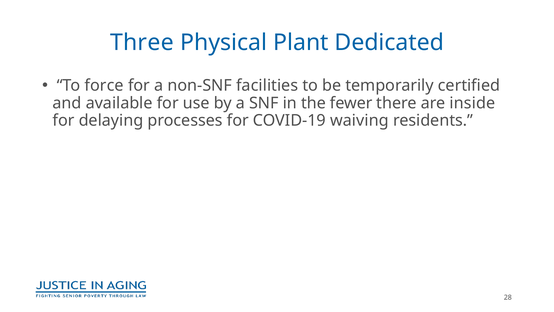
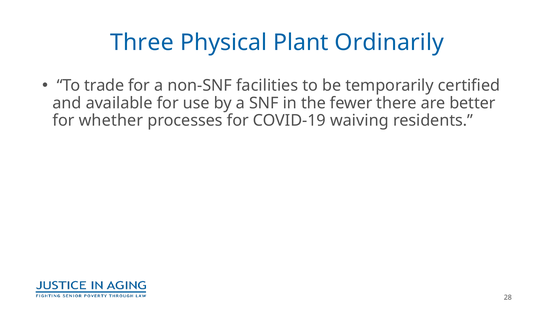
Dedicated: Dedicated -> Ordinarily (389, 43)
force: force -> trade (104, 86)
inside: inside -> better (472, 103)
delaying: delaying -> whether (111, 120)
